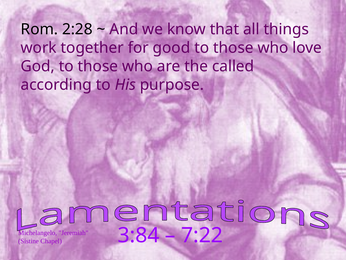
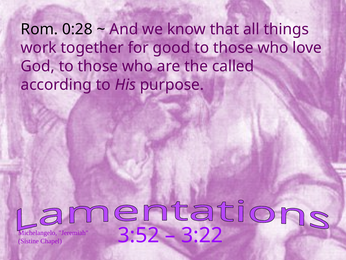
2:28: 2:28 -> 0:28 (77, 29)
3:84: 3:84 -> 3:52 (139, 235)
7:22: 7:22 -> 3:22 (202, 235)
